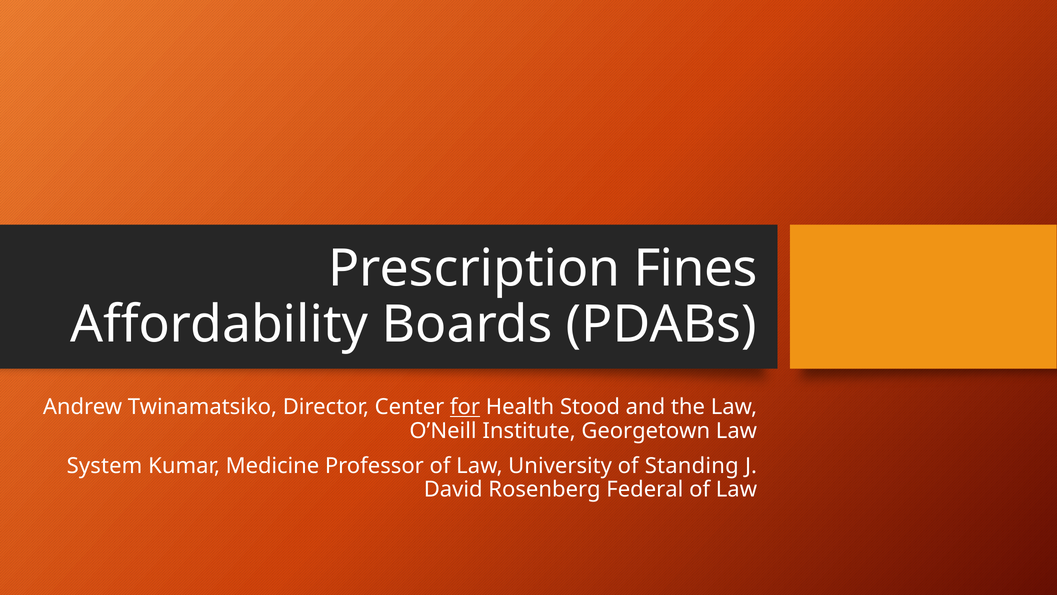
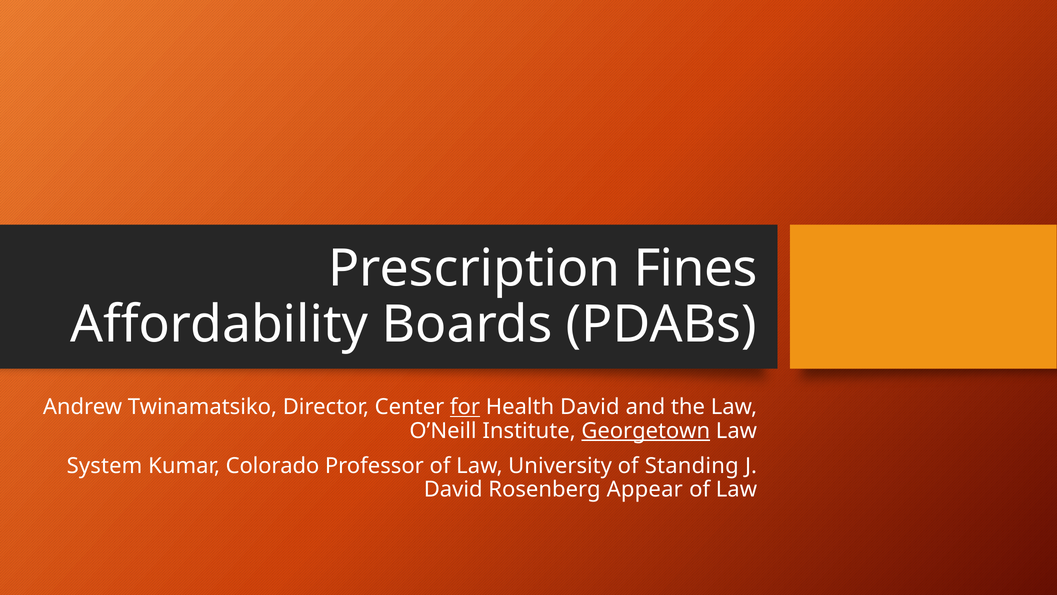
Health Stood: Stood -> David (590, 407)
Georgetown underline: none -> present (646, 431)
Medicine: Medicine -> Colorado (273, 465)
Federal: Federal -> Appear (645, 489)
